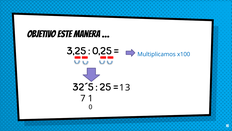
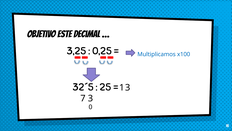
manera: manera -> decimal (87, 34)
7 1: 1 -> 3 (90, 98)
